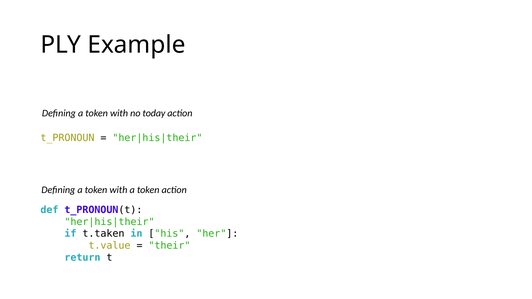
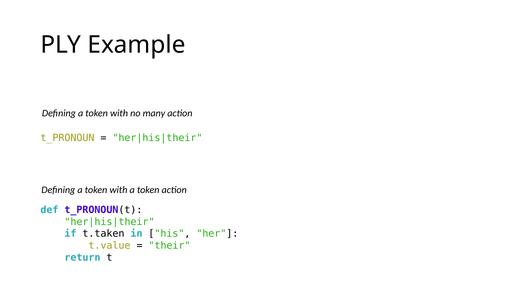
today: today -> many (154, 113)
